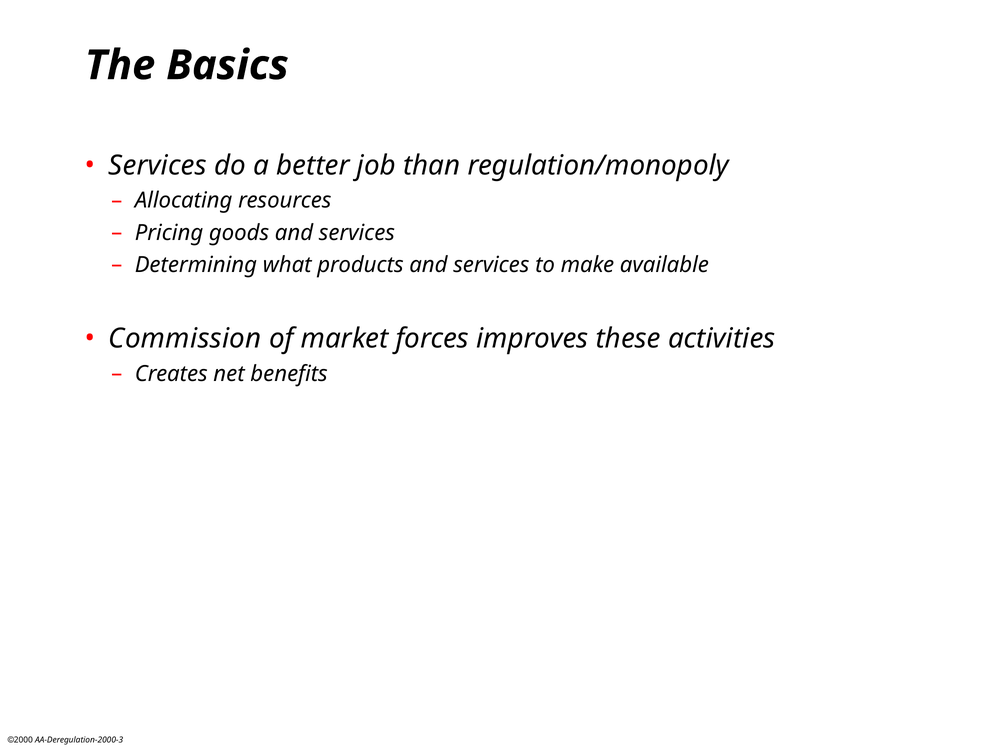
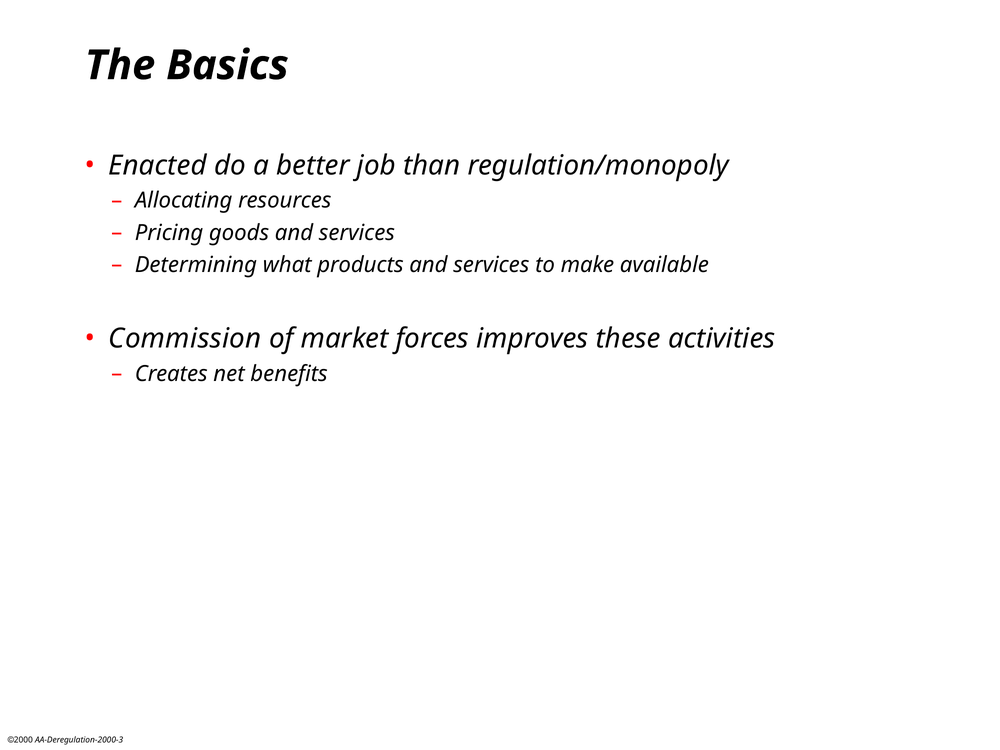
Services: Services -> Enacted (158, 165)
